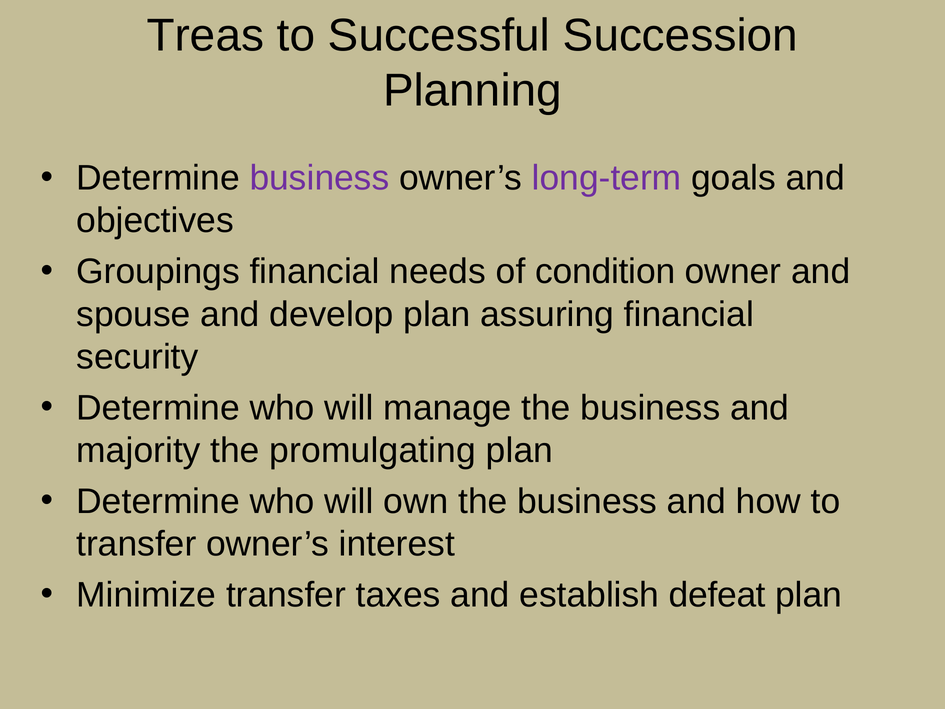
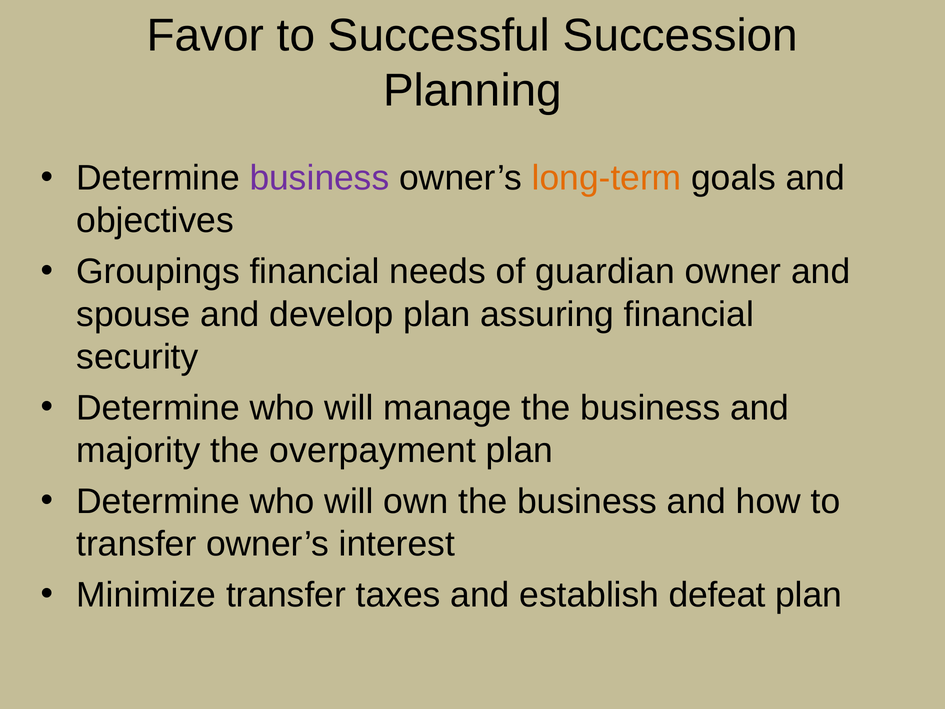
Treas: Treas -> Favor (205, 35)
long-term colour: purple -> orange (607, 178)
condition: condition -> guardian (605, 272)
promulgating: promulgating -> overpayment (373, 450)
